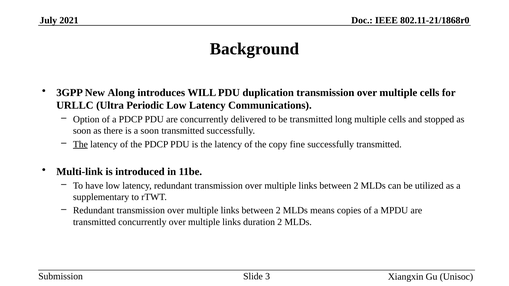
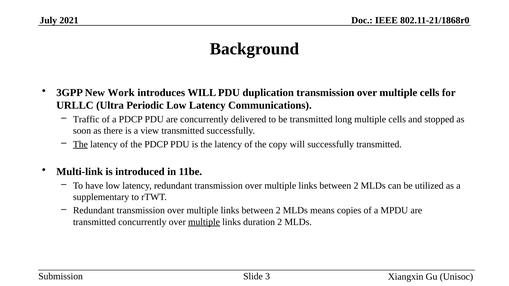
Along: Along -> Work (121, 93)
Option: Option -> Traffic (86, 120)
a soon: soon -> view (150, 131)
copy fine: fine -> will (297, 144)
multiple underline: none -> present (204, 222)
